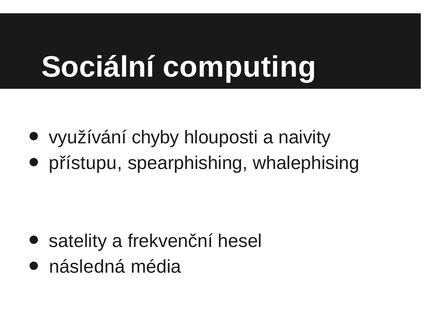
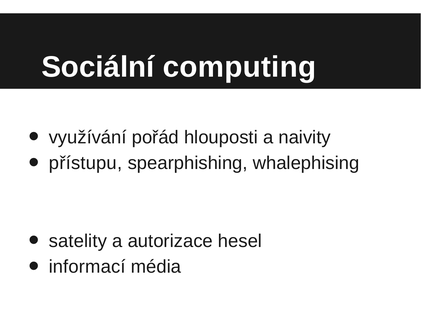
chyby: chyby -> pořád (155, 137)
frekvenční: frekvenční -> autorizace (170, 240)
následná: následná -> informací (87, 266)
